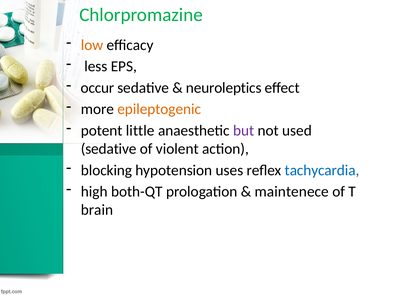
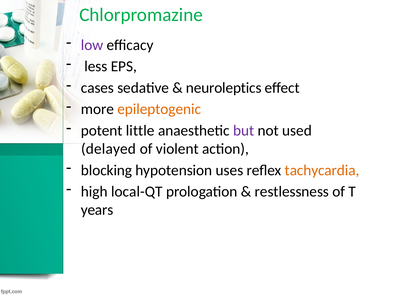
low colour: orange -> purple (92, 45)
occur: occur -> cases (97, 88)
sedative: sedative -> delayed (109, 149)
tachycardia colour: blue -> orange (322, 170)
both-QT: both-QT -> local-QT (137, 191)
maintenece: maintenece -> restlessness (292, 191)
brain: brain -> years (97, 210)
